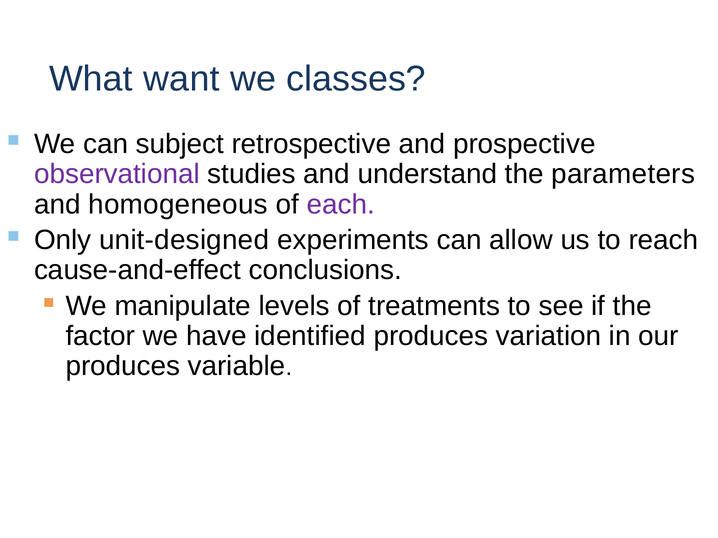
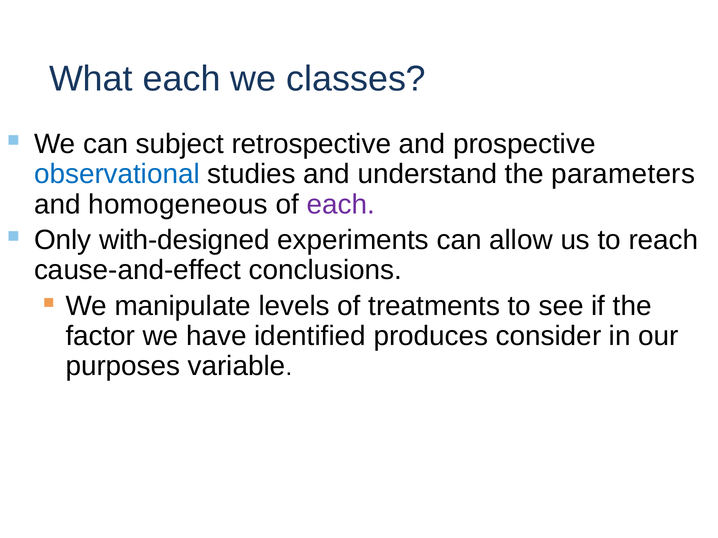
What want: want -> each (182, 79)
observational colour: purple -> blue (117, 174)
unit-designed: unit-designed -> with-designed (184, 240)
variation: variation -> consider (549, 336)
produces: produces -> purposes (123, 366)
